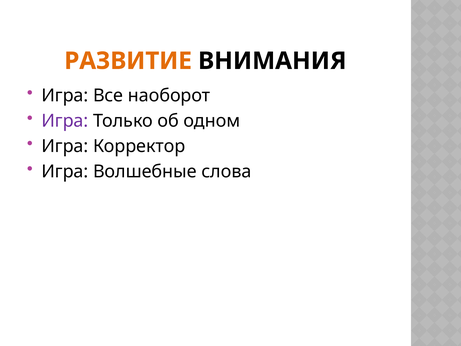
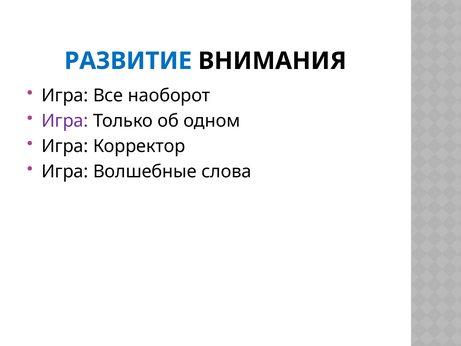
РАЗВИТИЕ colour: orange -> blue (128, 61)
